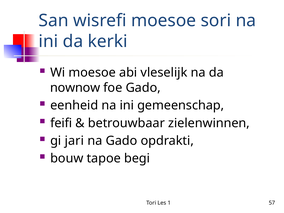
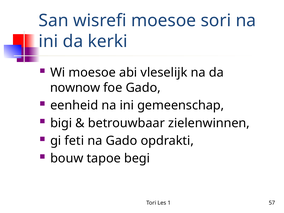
feifi: feifi -> bigi (61, 123)
jari: jari -> feti (74, 141)
